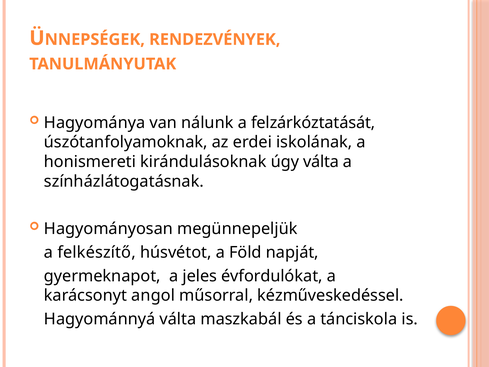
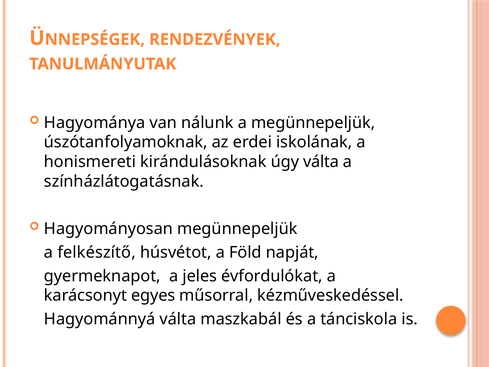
a felzárkóztatását: felzárkóztatását -> megünnepeljük (313, 123)
angol: angol -> egyes (153, 295)
